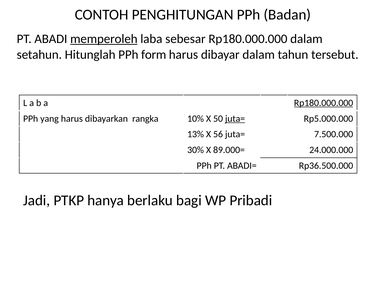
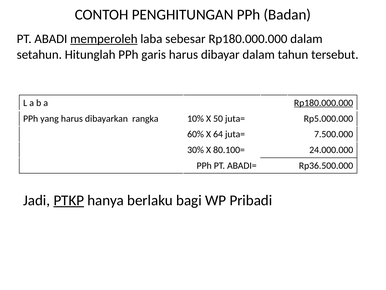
form: form -> garis (154, 55)
juta= underline: present -> none (235, 118)
13%: 13% -> 60% (196, 134)
56: 56 -> 64 (218, 134)
89.000=: 89.000= -> 80.100= (229, 150)
PTKP underline: none -> present (69, 200)
